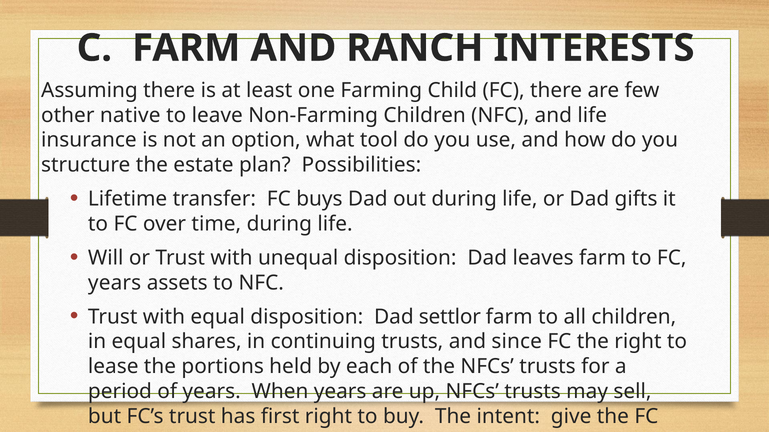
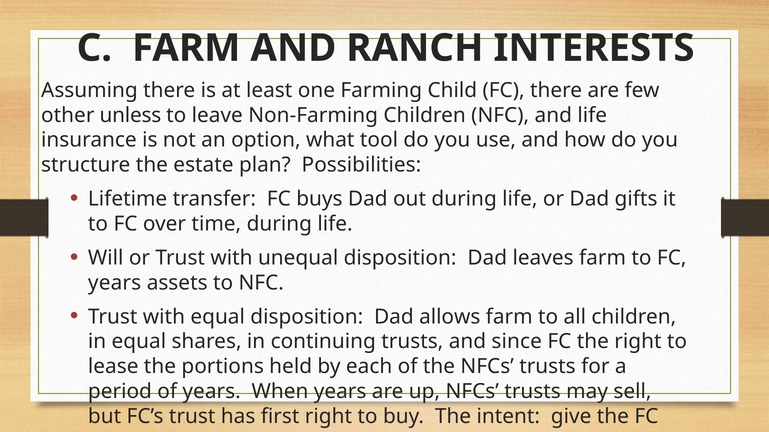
native: native -> unless (130, 115)
settlor: settlor -> allows (450, 317)
